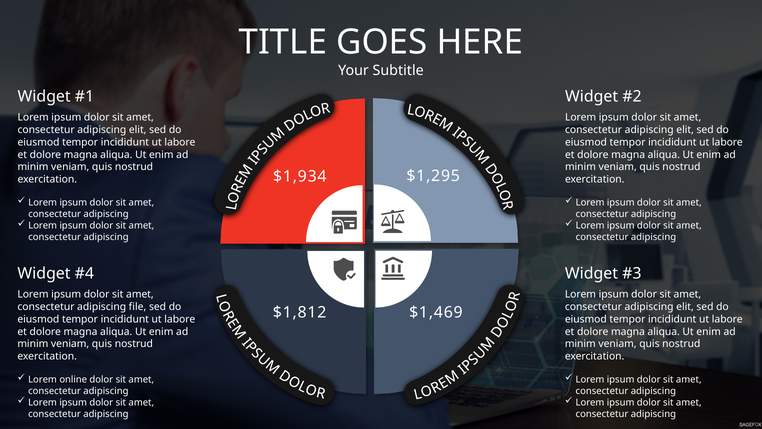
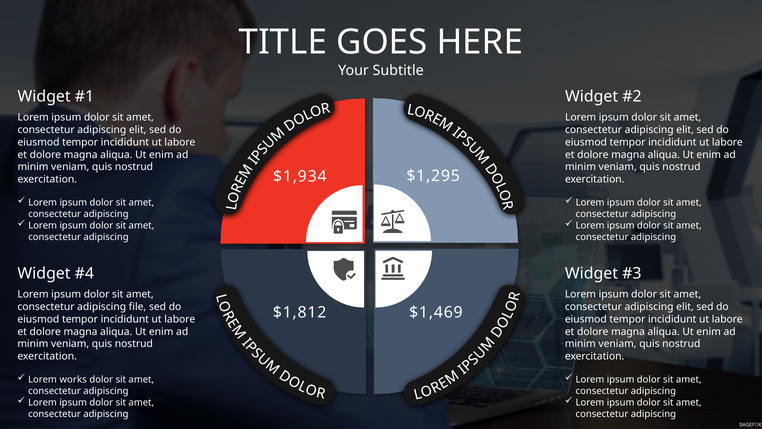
online: online -> works (73, 379)
